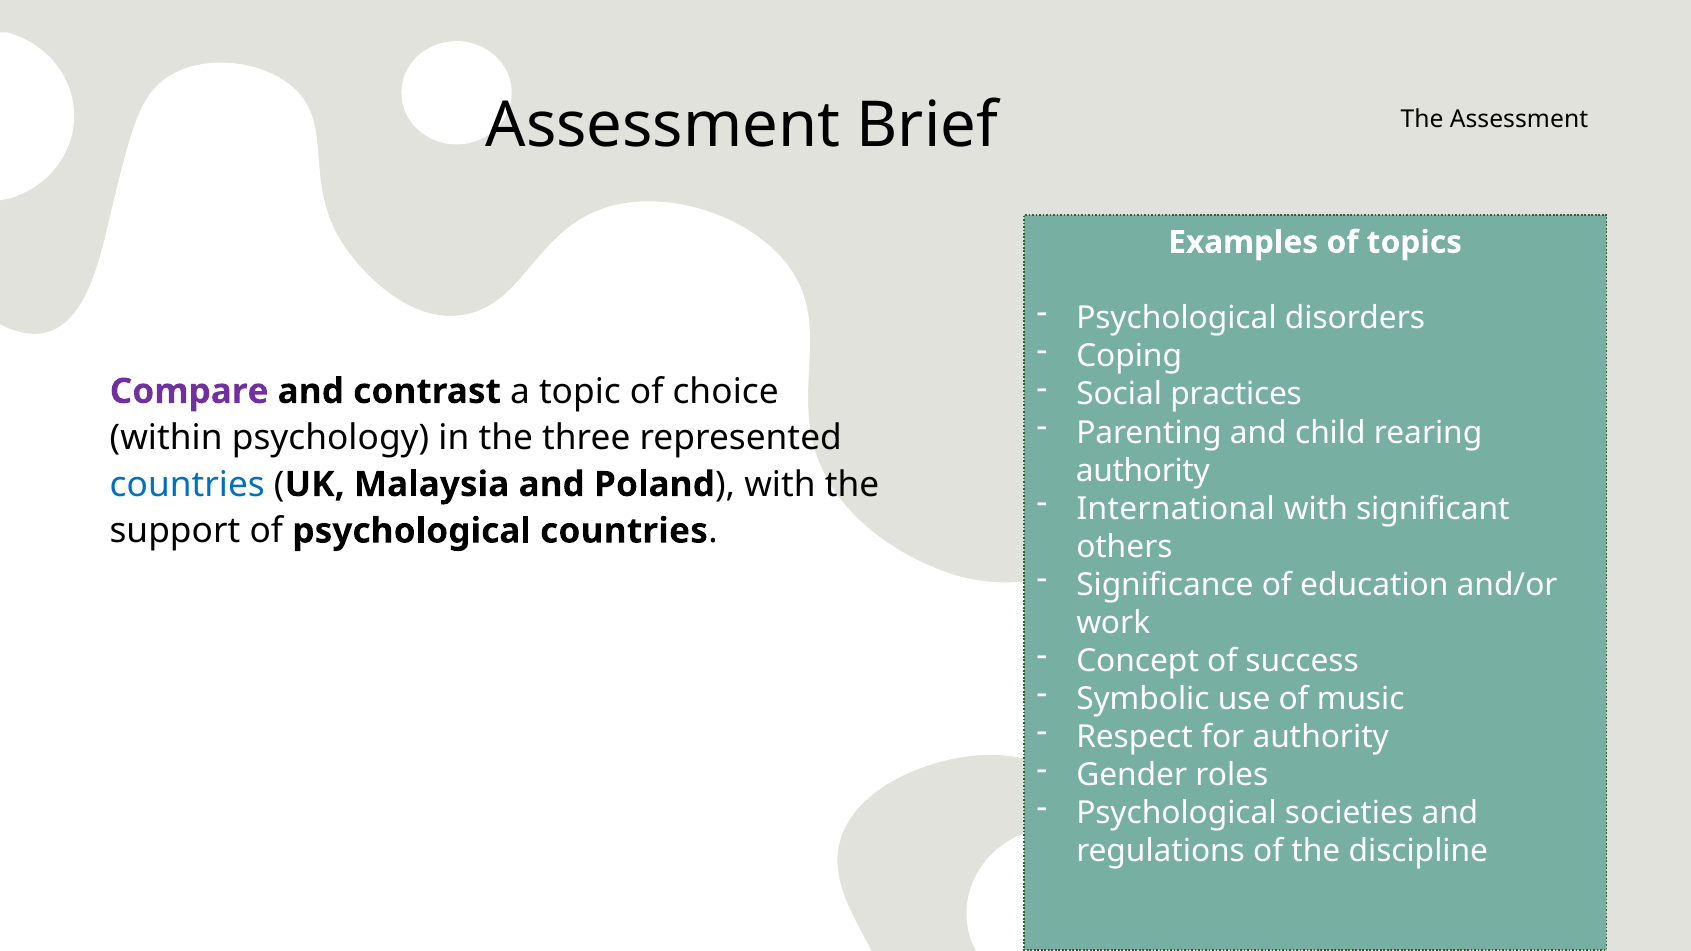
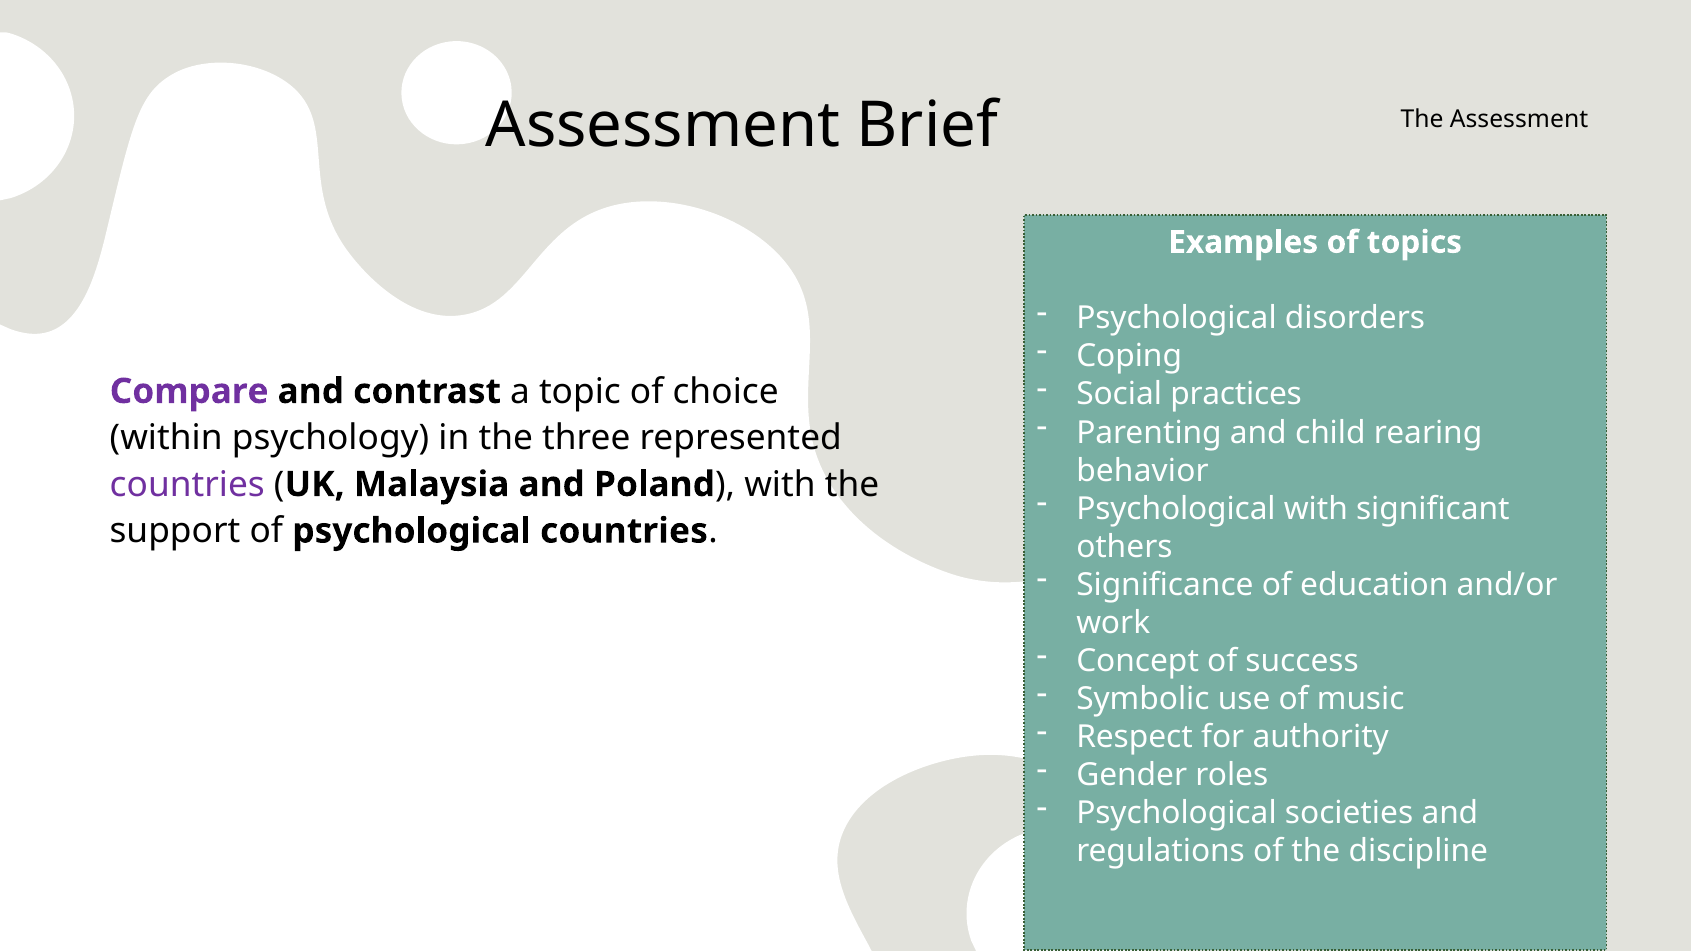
authority: authority -> behavior (1143, 471)
countries colour: blue -> purple (187, 485)
International: International -> Psychological (1176, 509)
